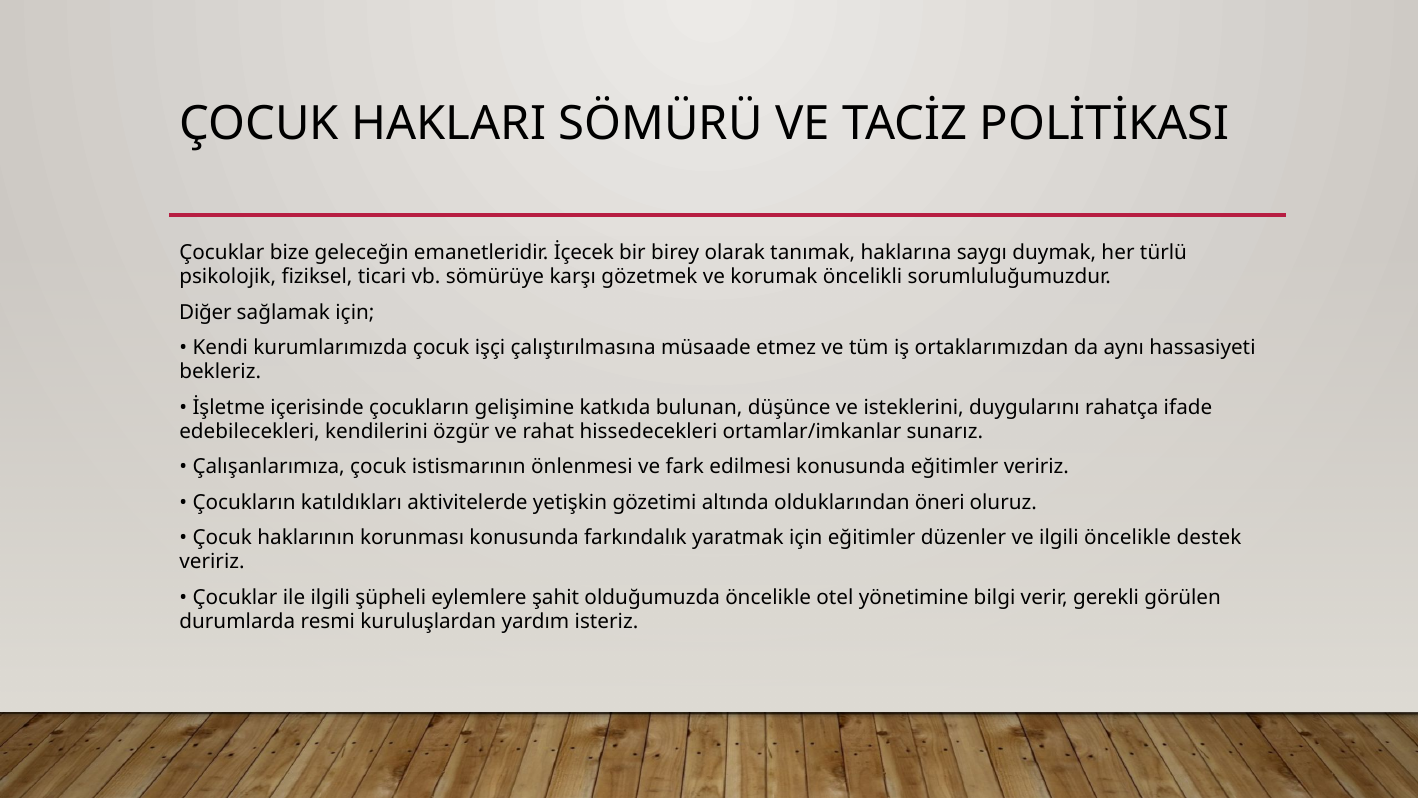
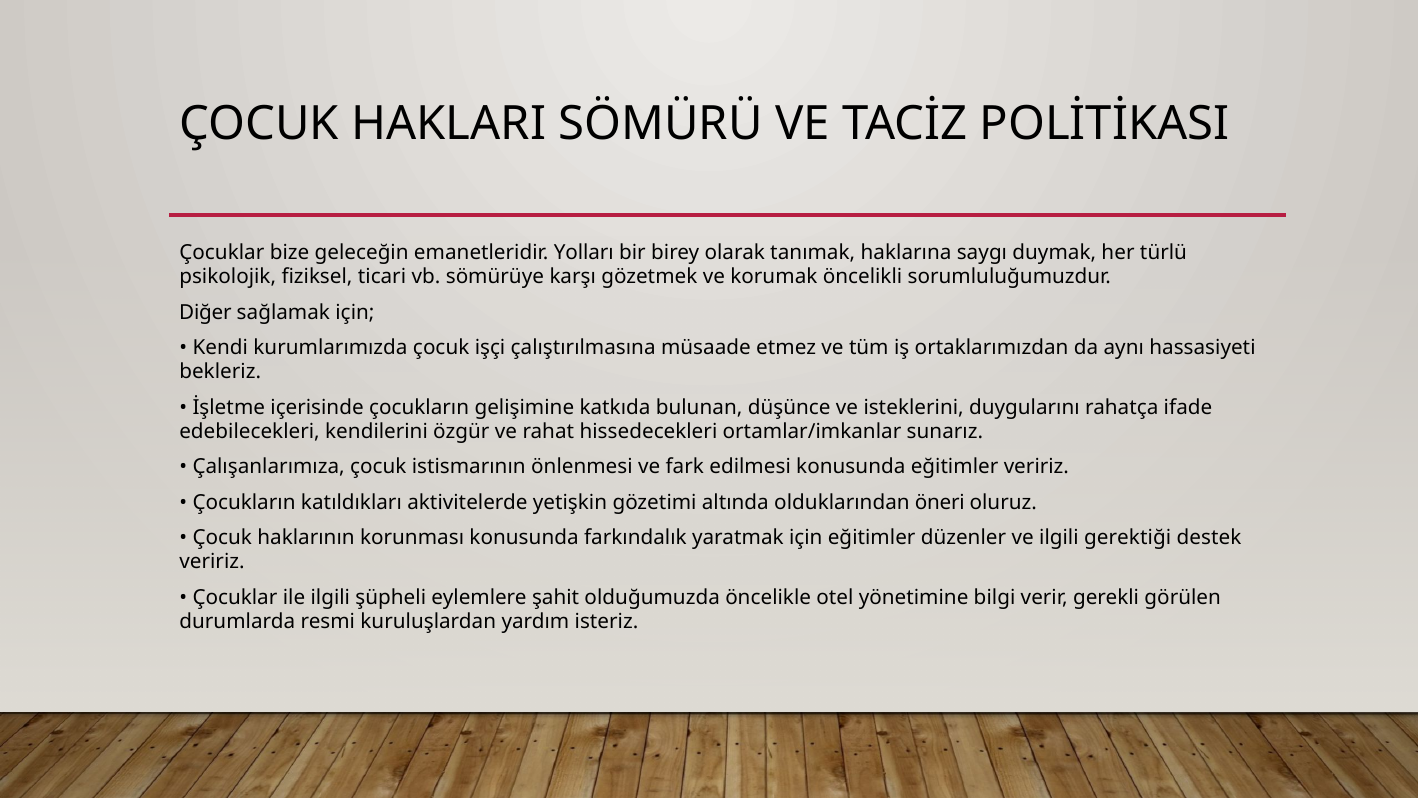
İçecek: İçecek -> Yolları (584, 253)
ilgili öncelikle: öncelikle -> gerektiği (1128, 538)
